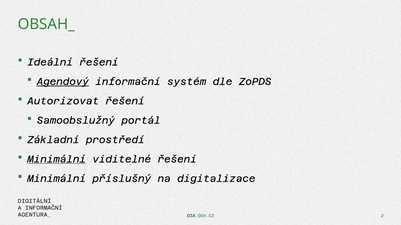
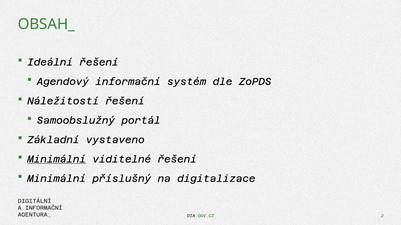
Agendový underline: present -> none (63, 82)
Autorizovat: Autorizovat -> Náležitostí (63, 101)
prostředí: prostředí -> vystaveno (115, 140)
